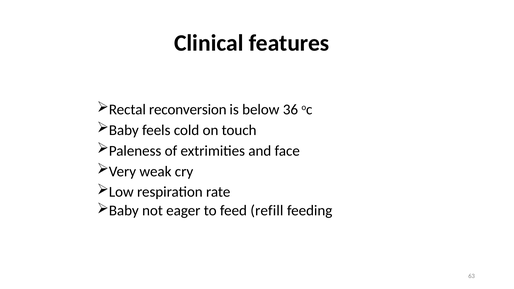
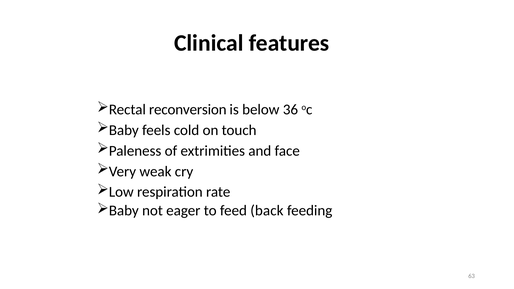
refill: refill -> back (267, 211)
